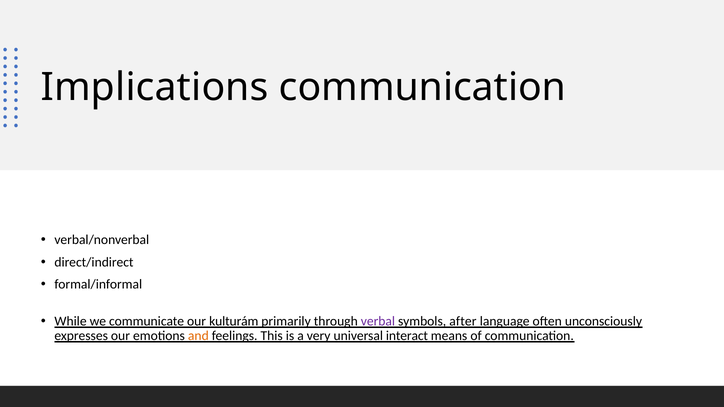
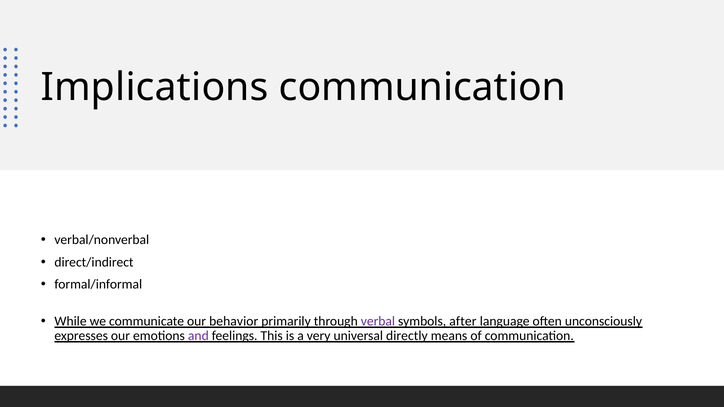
kulturám: kulturám -> behavior (234, 321)
and colour: orange -> purple (198, 336)
interact: interact -> directly (407, 336)
